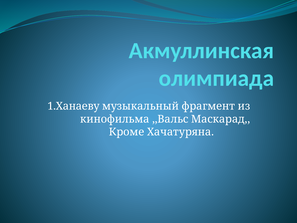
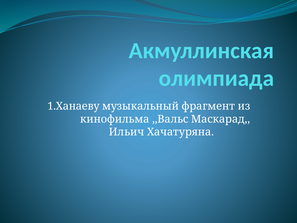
Кроме: Кроме -> Ильич (127, 132)
